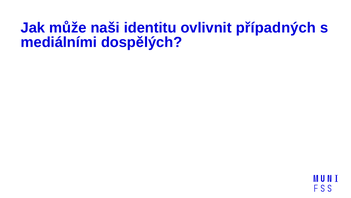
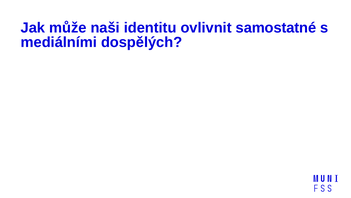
případných: případných -> samostatné (276, 28)
